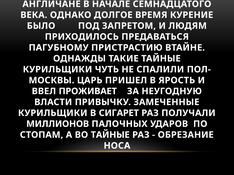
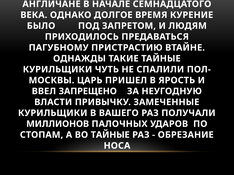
ПРОЖИВАЕТ: ПРОЖИВАЕТ -> ЗАПРЕЩЕНО (88, 91)
СИГАРЕТ: СИГАРЕТ -> ВАШЕГО (119, 113)
